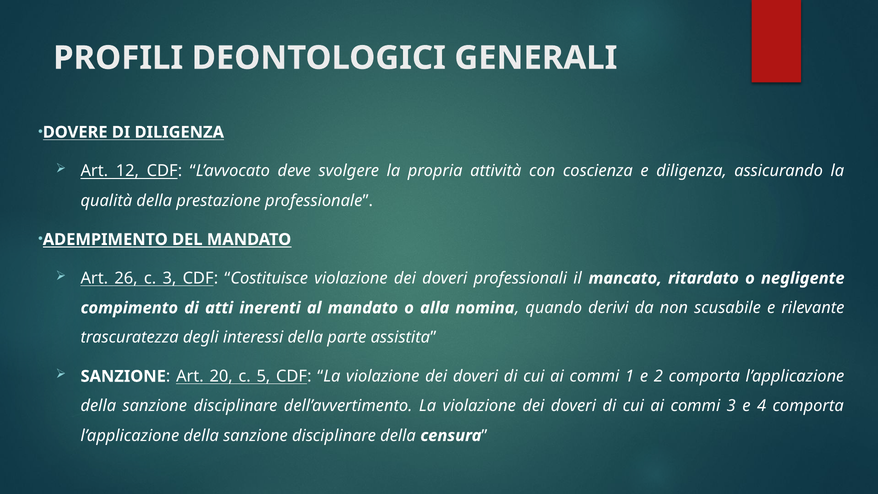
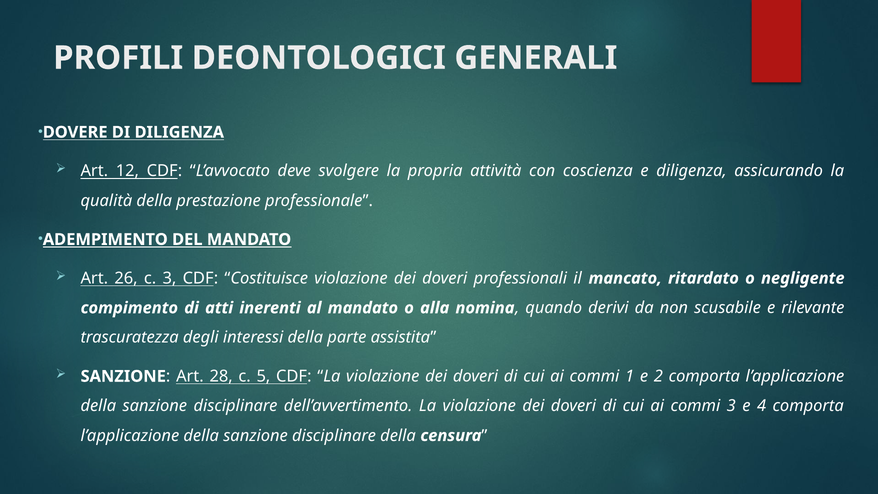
20: 20 -> 28 (221, 376)
